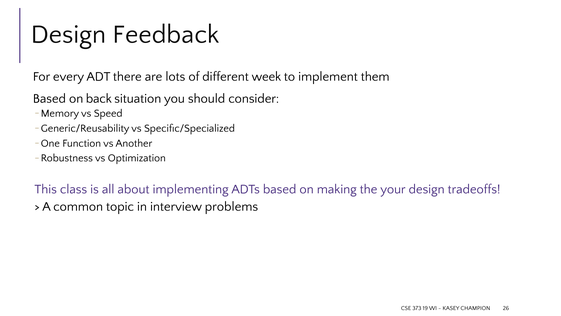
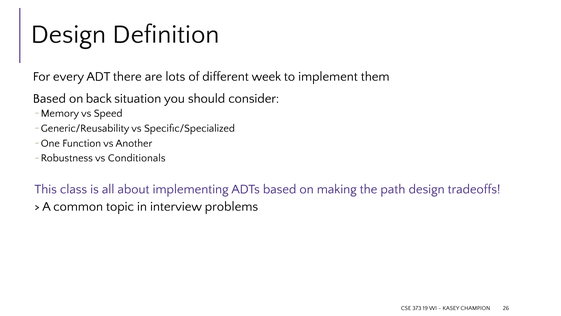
Feedback: Feedback -> Definition (166, 34)
Optimization: Optimization -> Conditionals (137, 158)
your: your -> path (393, 189)
